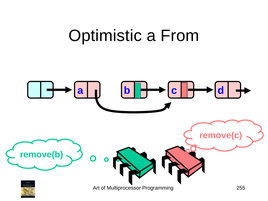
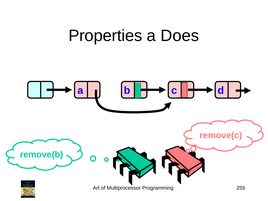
Optimistic: Optimistic -> Properties (105, 36)
From: From -> Does (180, 36)
